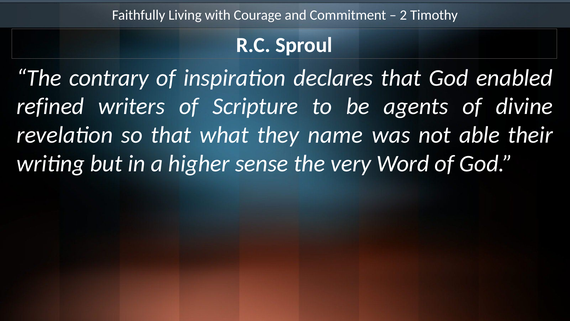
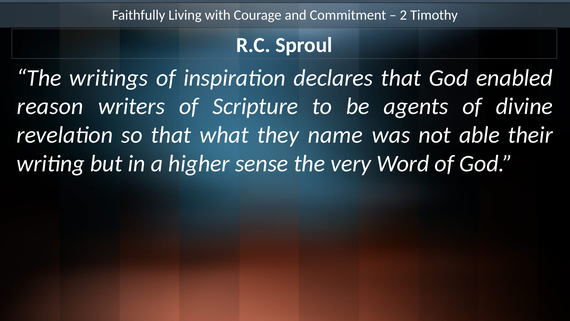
contrary: contrary -> writings (109, 78)
refined: refined -> reason (50, 106)
